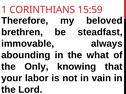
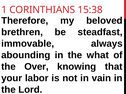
15:59: 15:59 -> 15:38 (90, 10)
Only: Only -> Over (36, 67)
